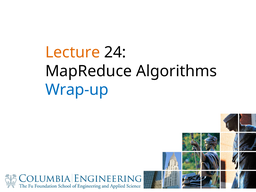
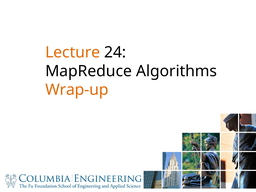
Wrap-up colour: blue -> orange (77, 90)
